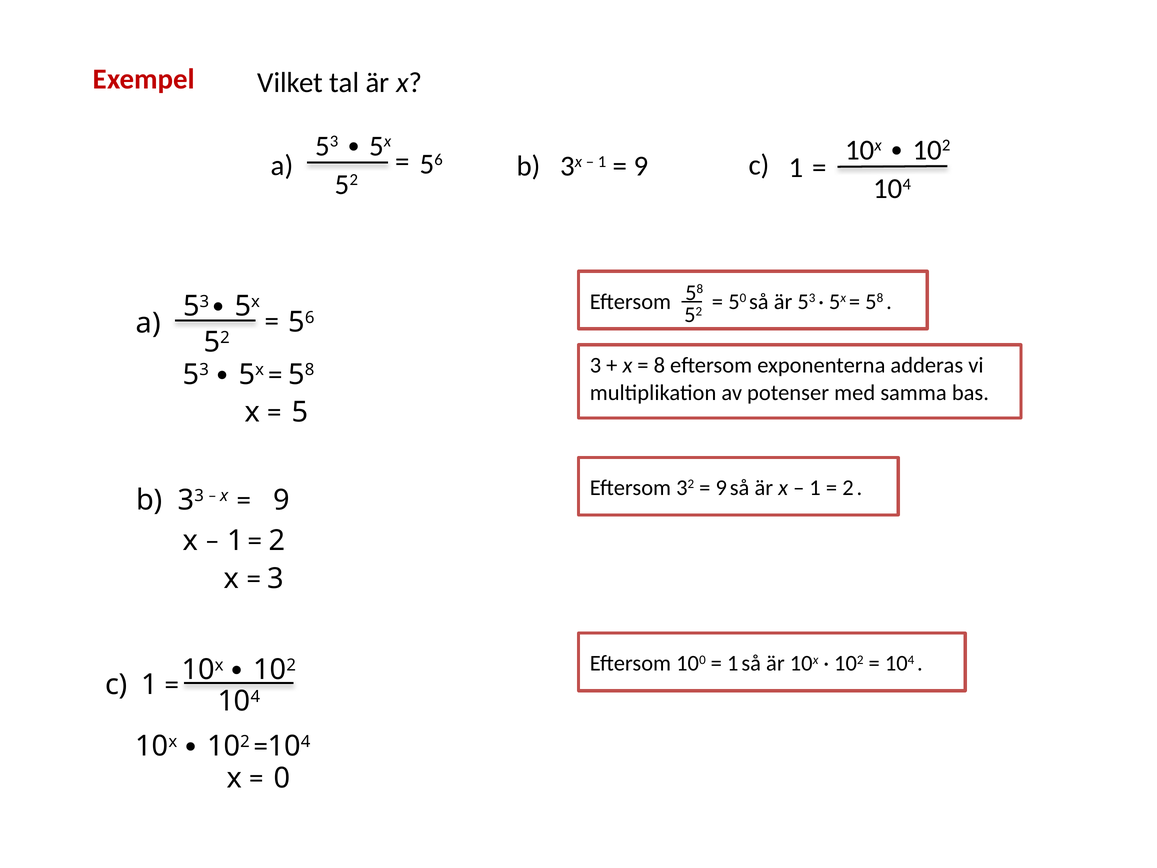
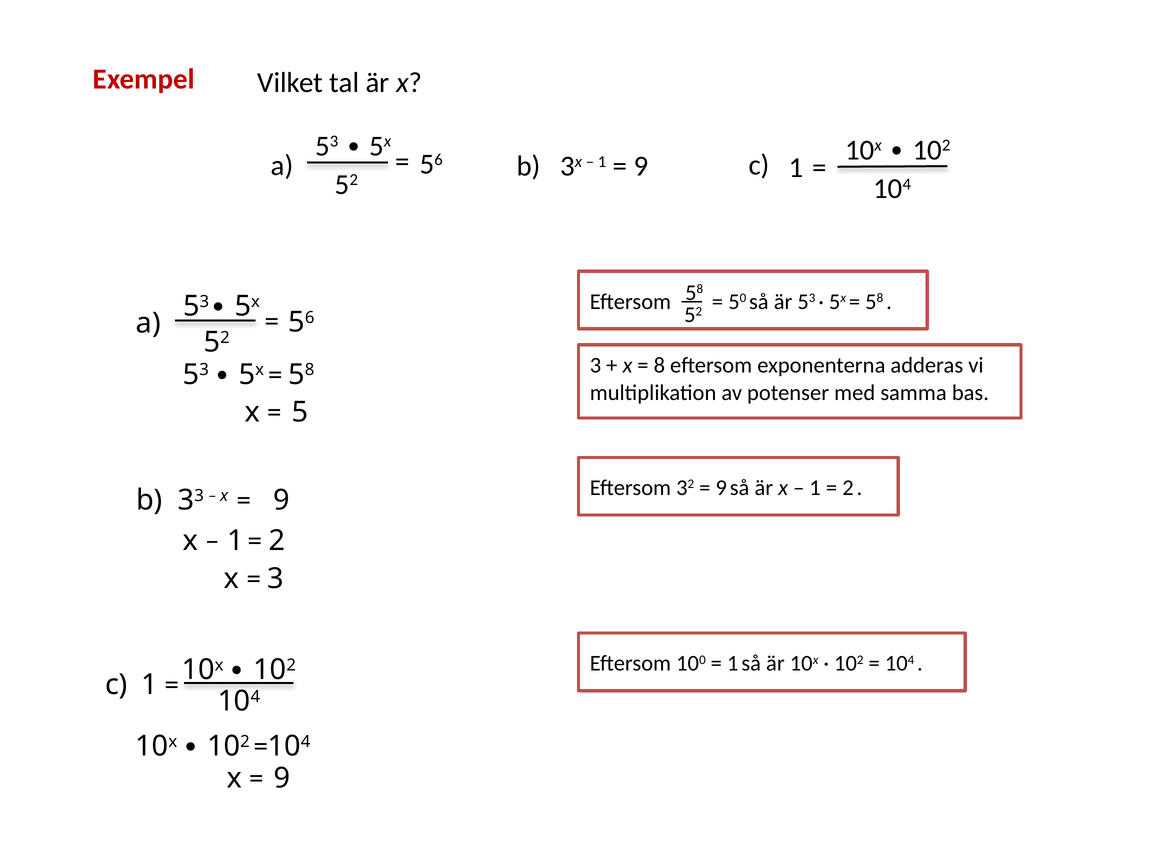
0: 0 -> 9 (282, 778)
